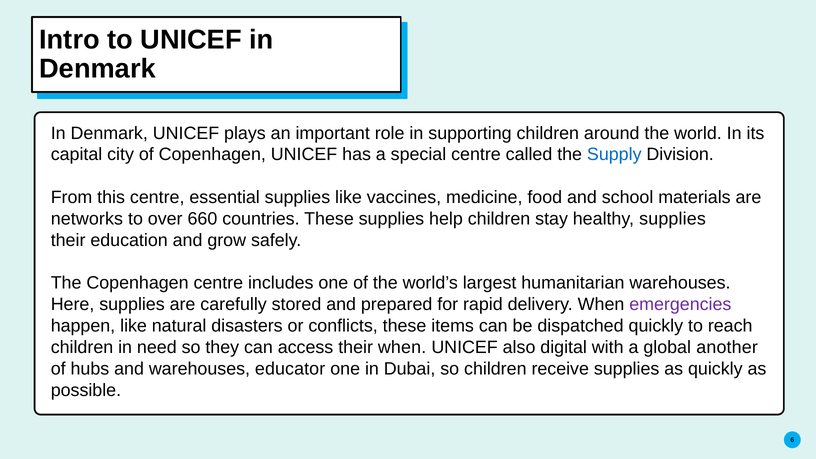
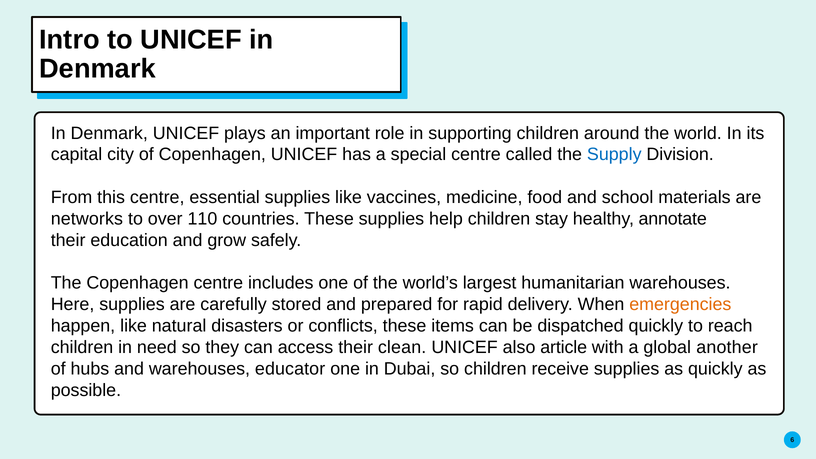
660: 660 -> 110 (202, 219)
healthy supplies: supplies -> annotate (673, 219)
emergencies colour: purple -> orange (680, 305)
their when: when -> clean (402, 347)
digital: digital -> article (564, 347)
